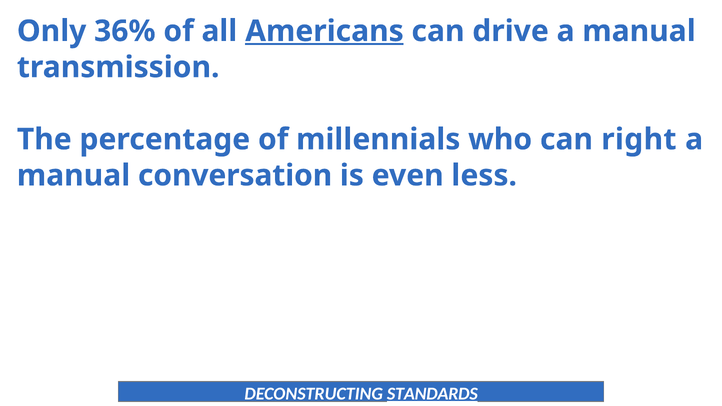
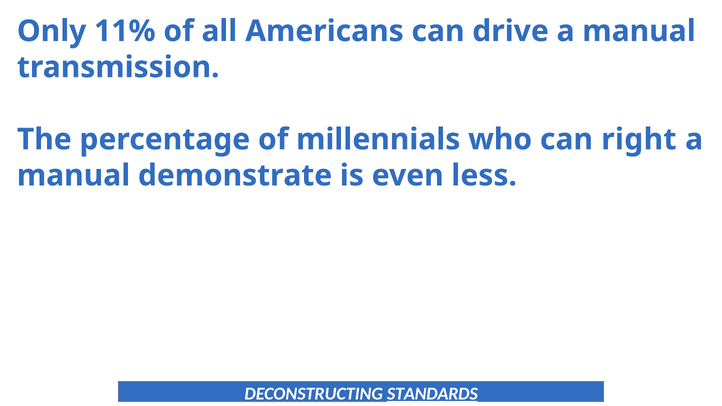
36%: 36% -> 11% (125, 31)
Americans underline: present -> none (324, 31)
conversation: conversation -> demonstrate (235, 176)
